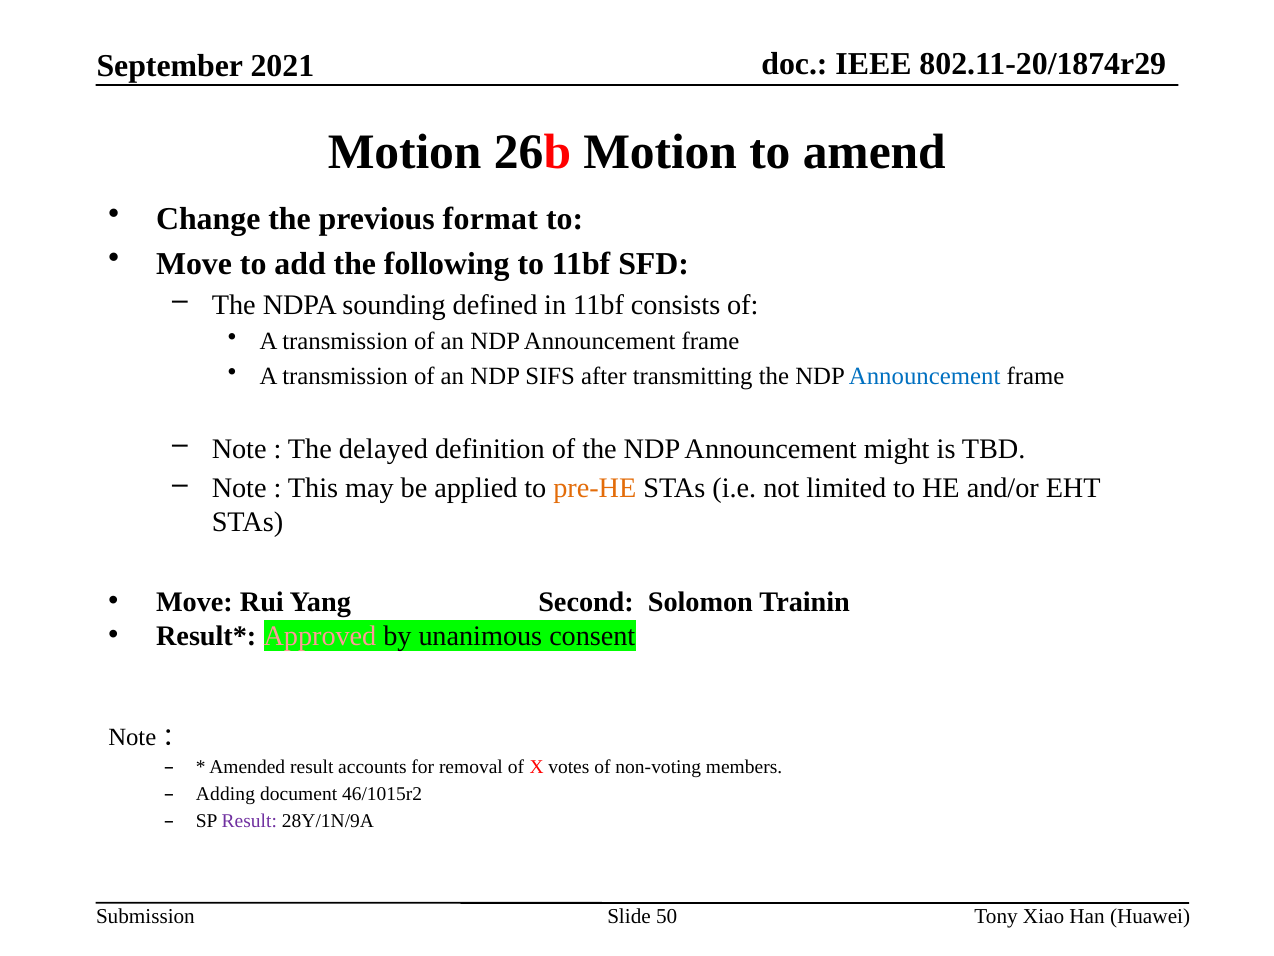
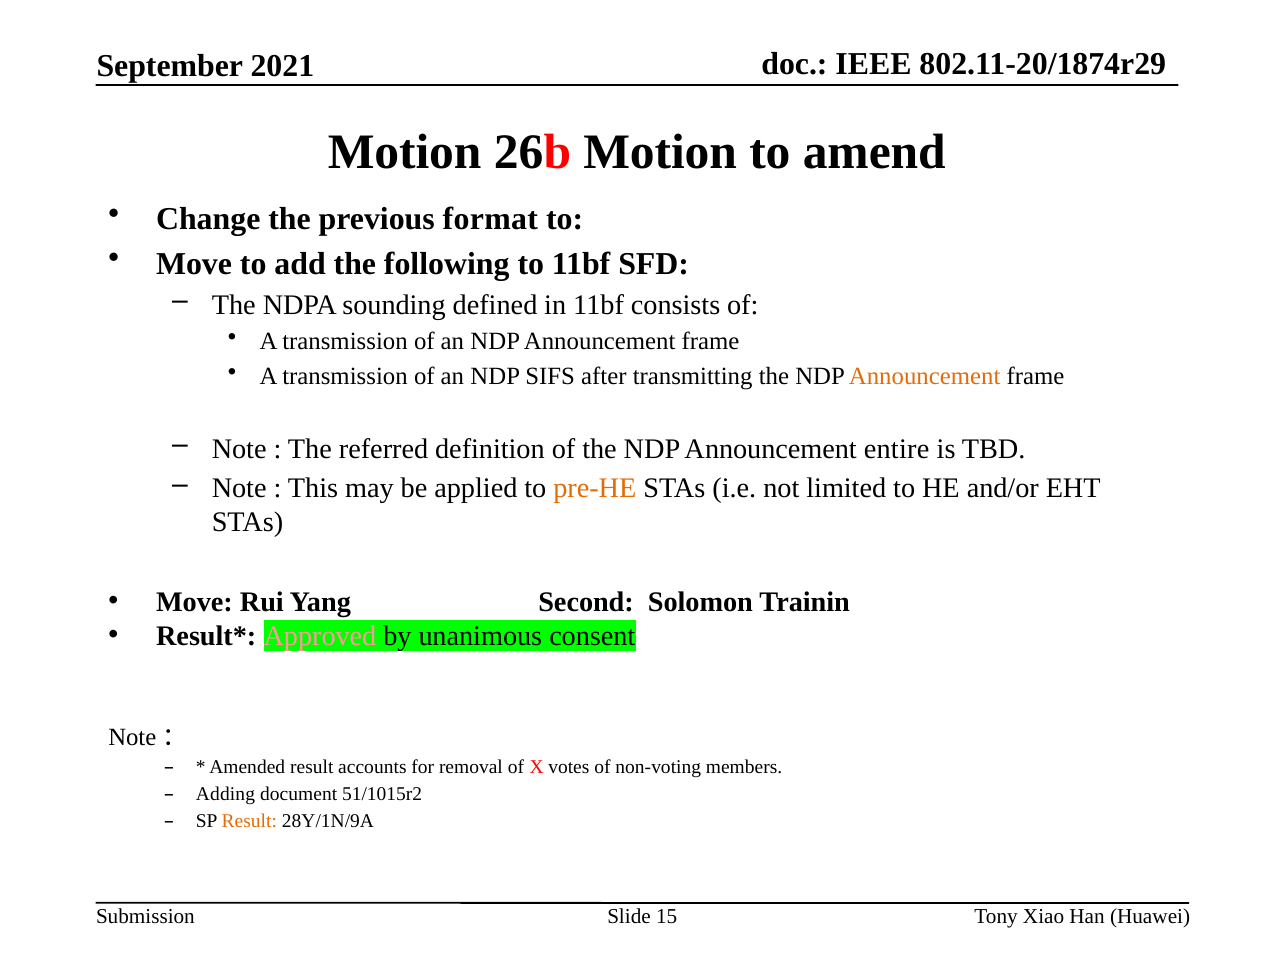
Announcement colour: blue -> orange (925, 376)
delayed: delayed -> referred (384, 449)
might: might -> entire (897, 449)
46/1015r2: 46/1015r2 -> 51/1015r2 (382, 794)
Result colour: purple -> orange (249, 821)
50: 50 -> 15 (667, 916)
